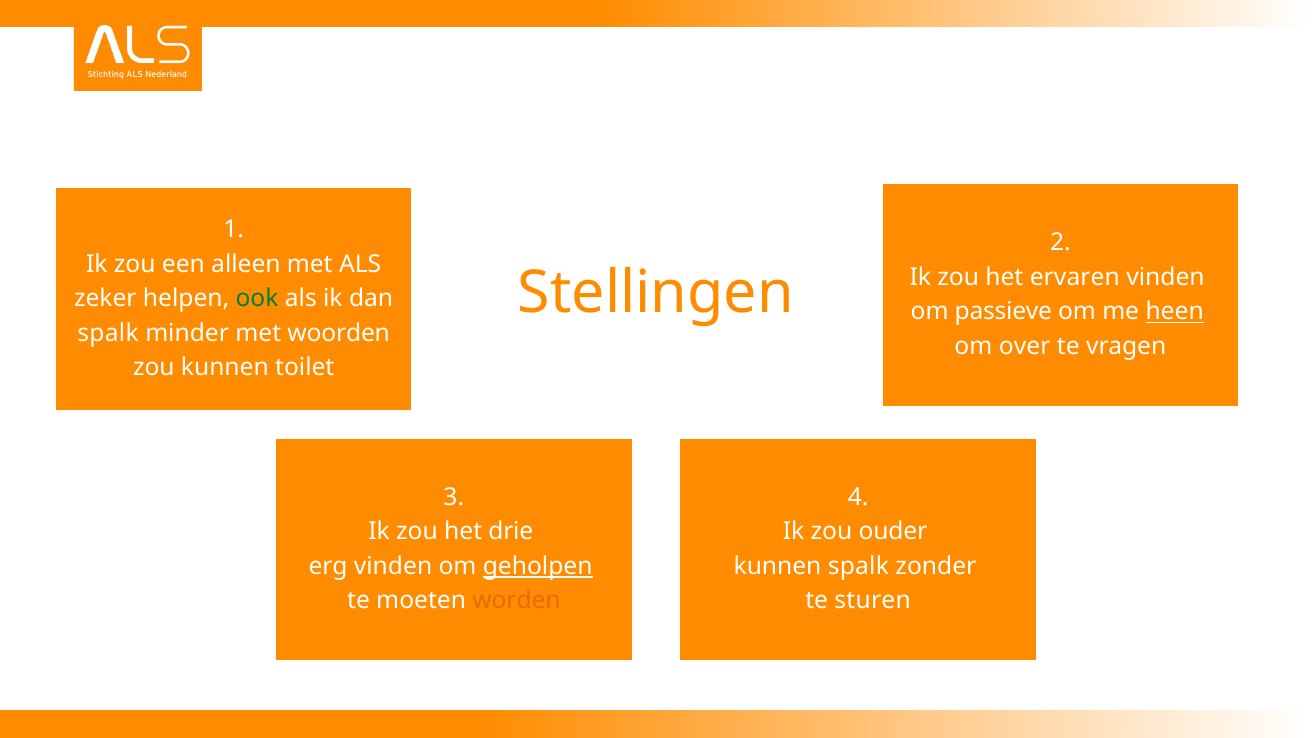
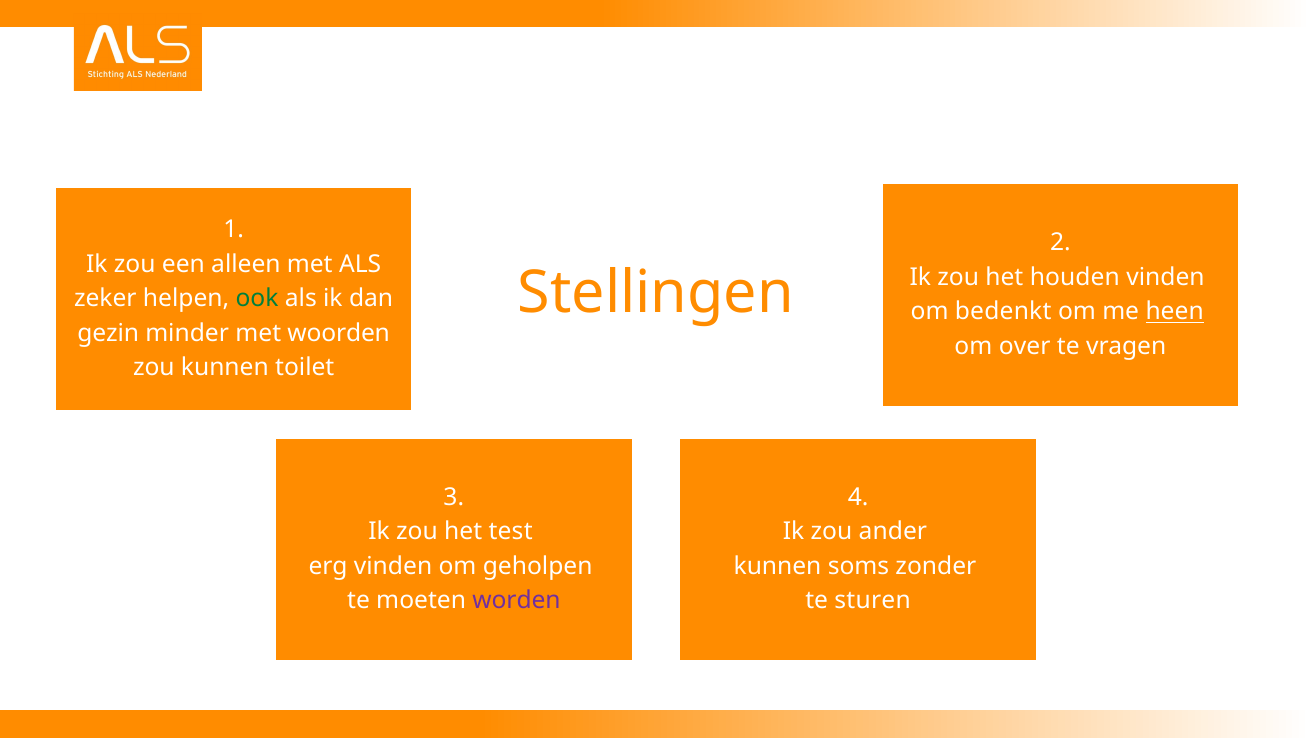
ervaren: ervaren -> houden (1075, 277)
passieve: passieve -> bedenkt (1003, 312)
spalk: spalk -> gezin (108, 333)
drie: drie -> test (511, 532)
ouder: ouder -> ander (893, 532)
geholpen underline: present -> none (538, 566)
kunnen spalk: spalk -> soms (858, 566)
worden colour: orange -> purple (516, 601)
